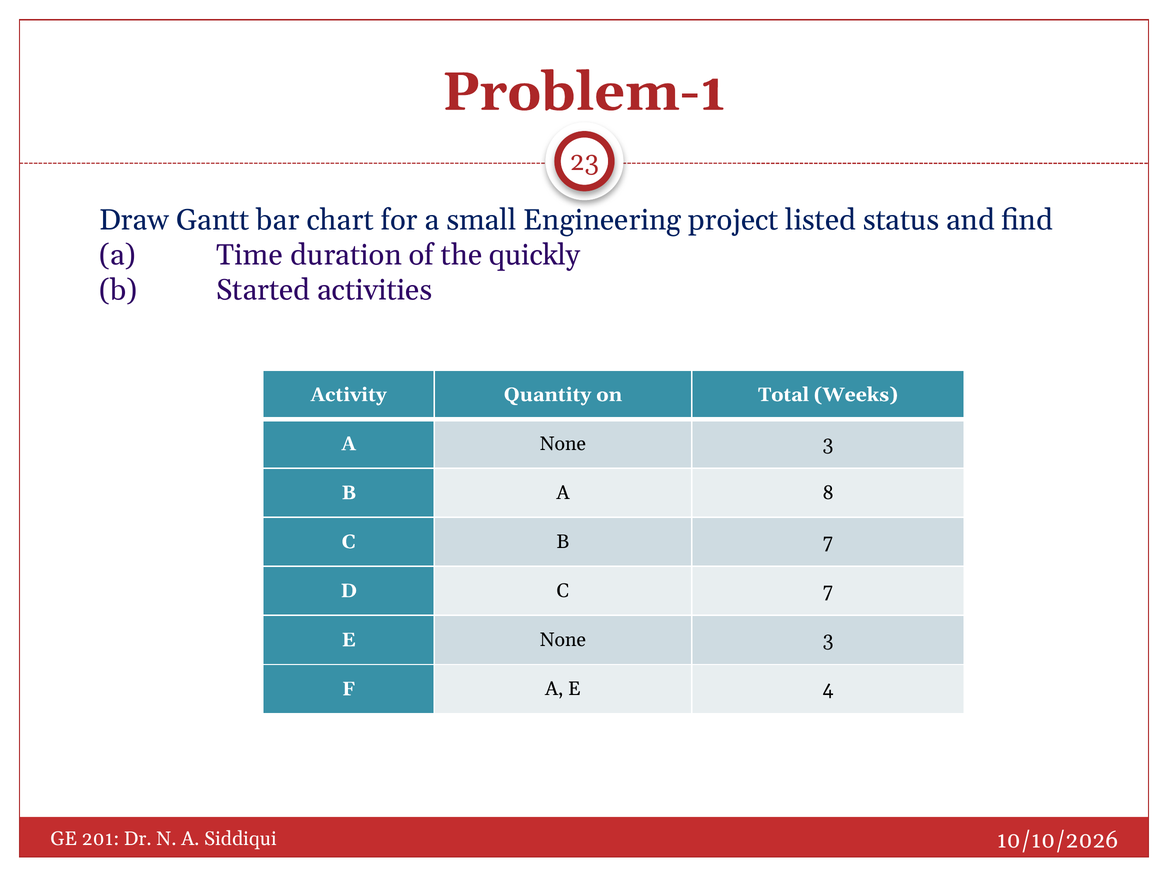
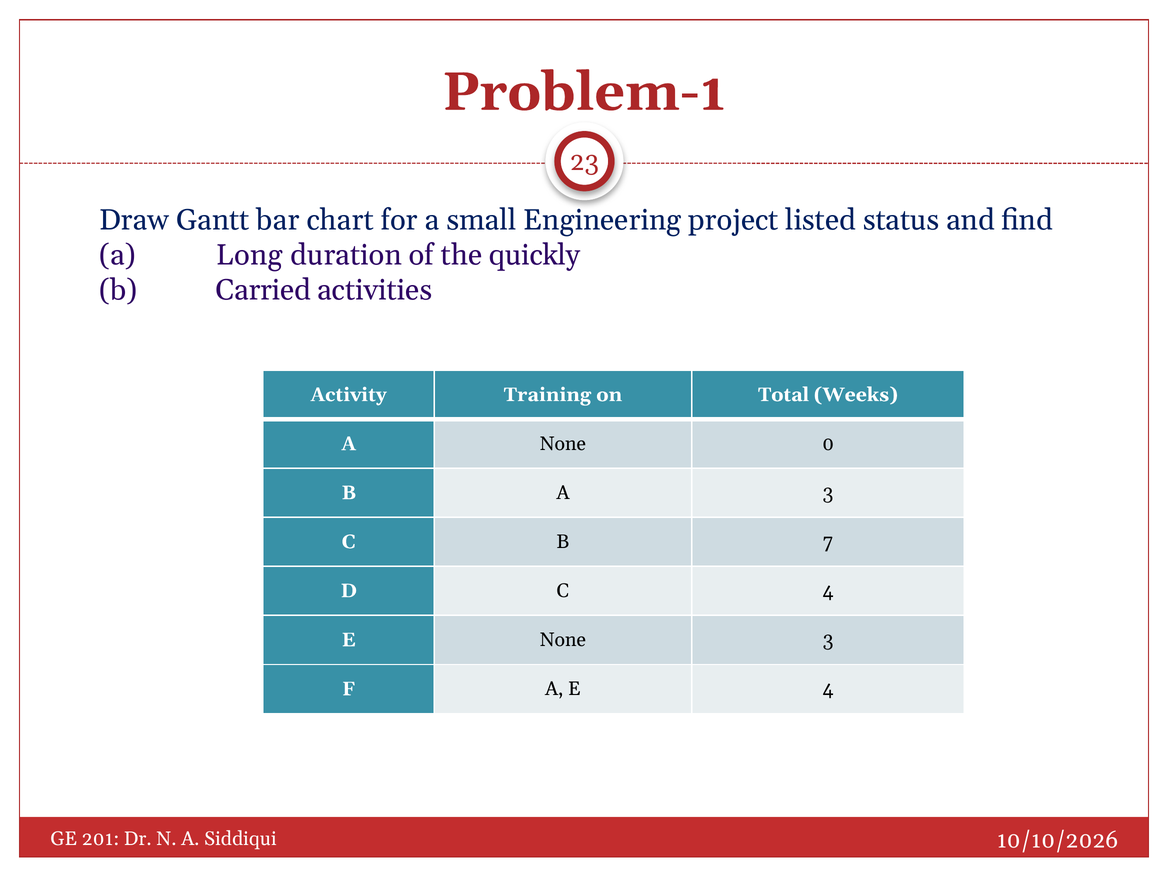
Time: Time -> Long (249, 255)
Started: Started -> Carried (263, 290)
Quantity: Quantity -> Training (547, 395)
A None 3: 3 -> 0 (828, 444)
A 8: 8 -> 3 (828, 493)
C 7: 7 -> 4 (828, 591)
